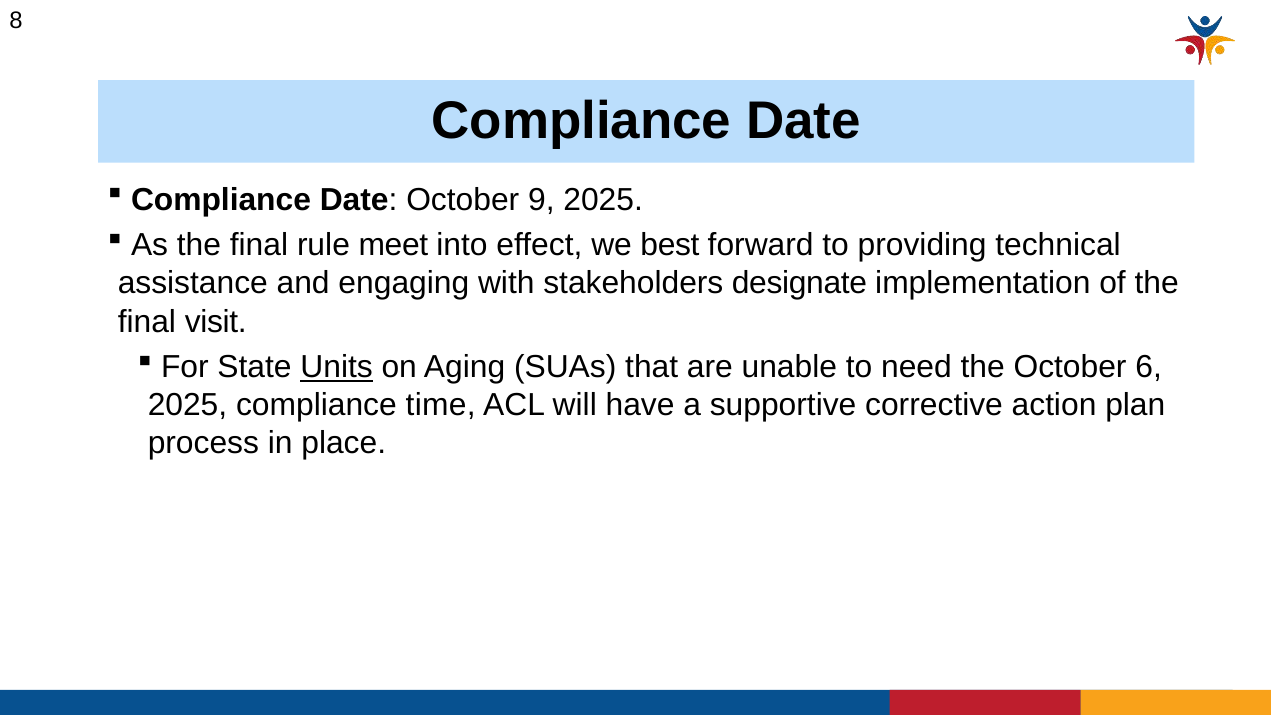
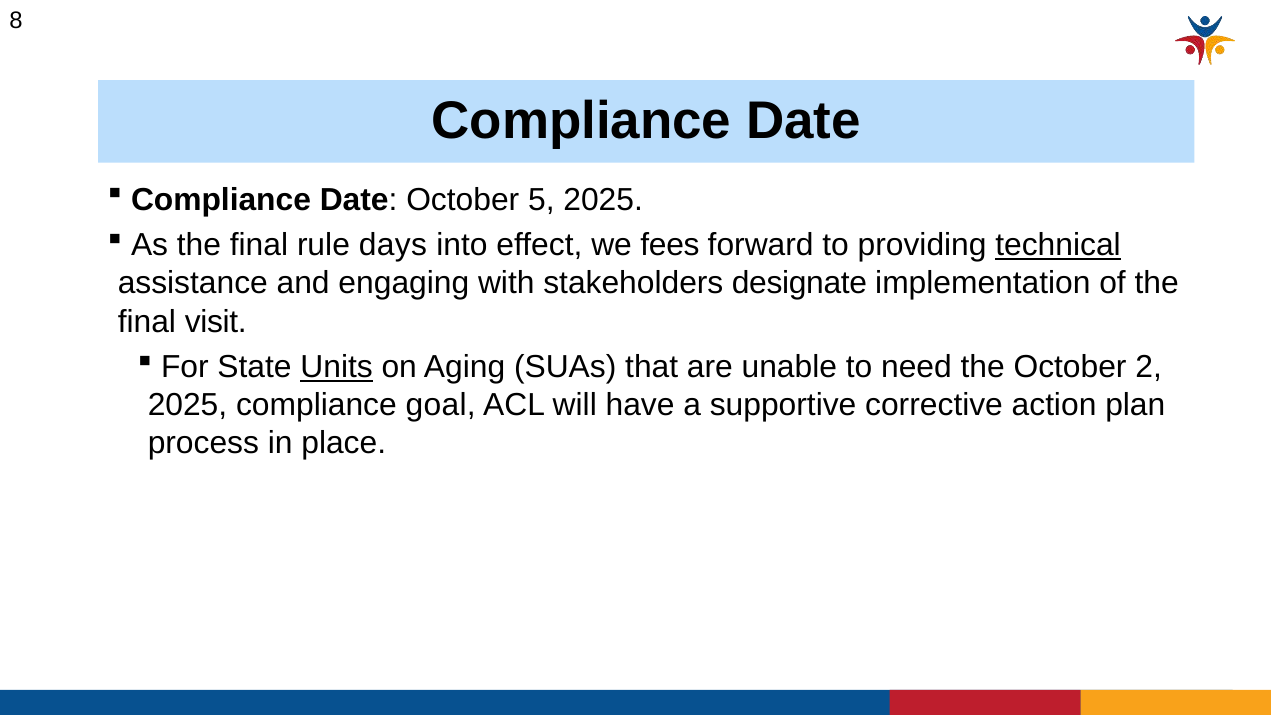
9: 9 -> 5 (541, 200)
meet: meet -> days (393, 245)
best: best -> fees (670, 245)
technical underline: none -> present (1058, 245)
6: 6 -> 2 (1149, 367)
time: time -> goal (441, 405)
